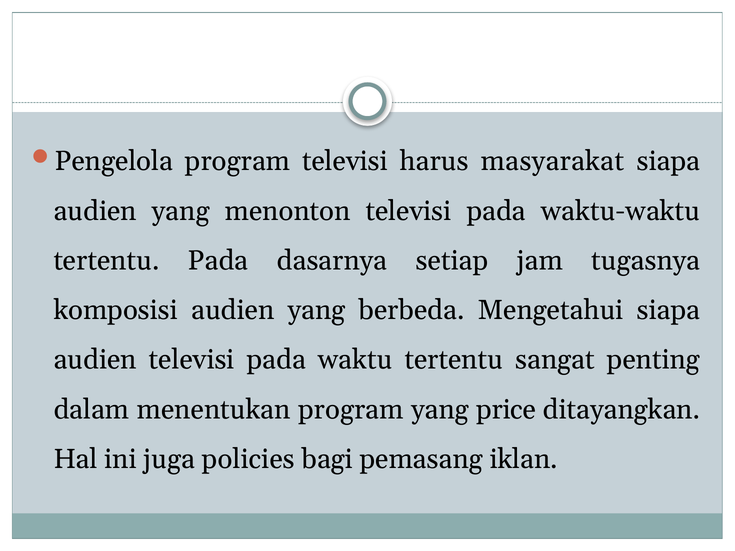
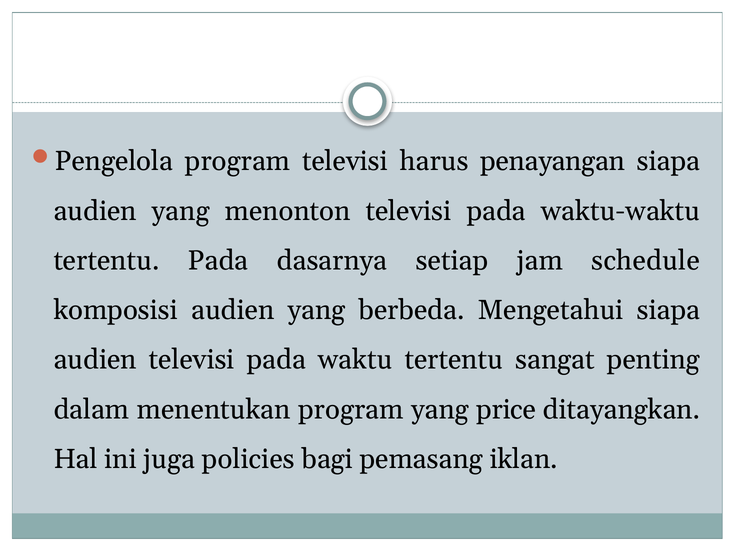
masyarakat: masyarakat -> penayangan (553, 161)
tugasnya: tugasnya -> schedule (646, 261)
